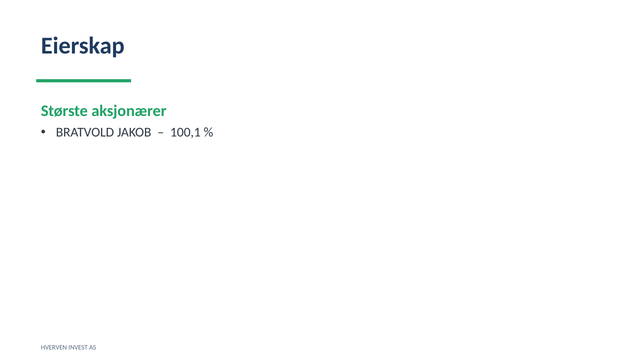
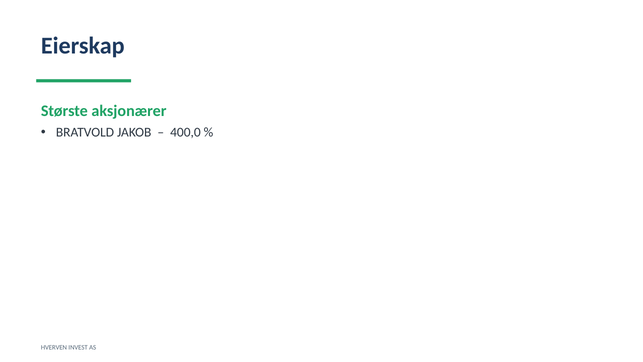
100,1: 100,1 -> 400,0 (185, 132)
